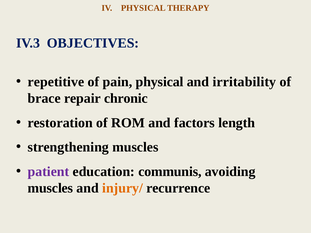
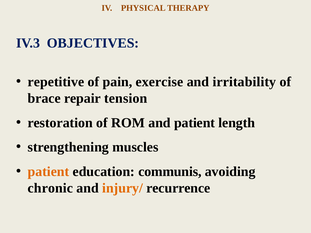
pain physical: physical -> exercise (159, 82)
chronic: chronic -> tension (126, 98)
and factors: factors -> patient (195, 123)
patient colour: purple -> orange (48, 172)
muscles: muscles -> chronic (50, 188)
